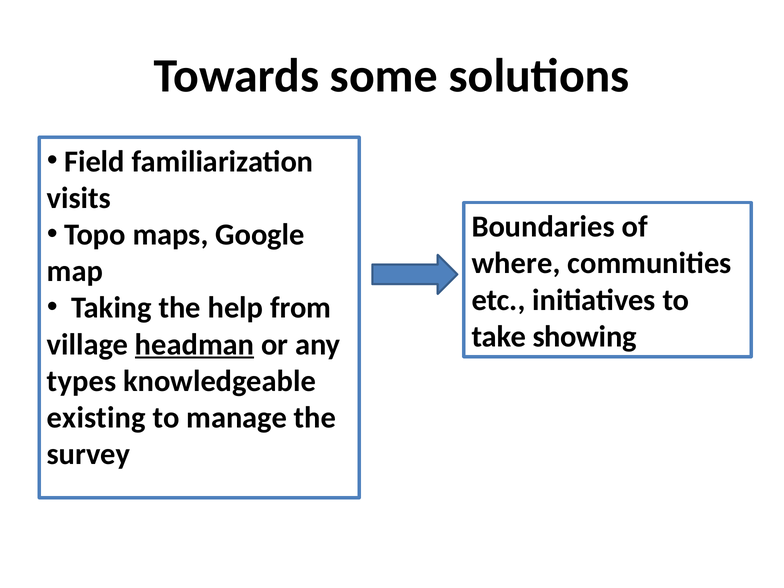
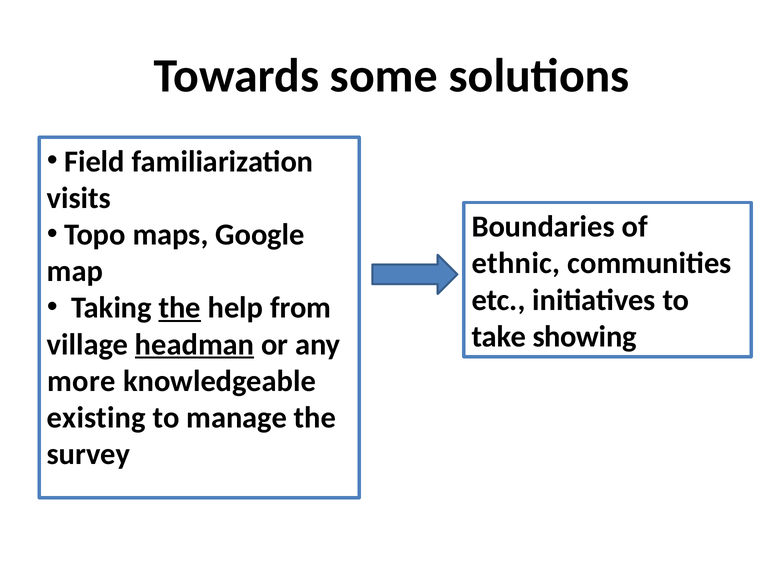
where: where -> ethnic (516, 263)
the underline: none -> present (180, 308)
types: types -> more (81, 381)
